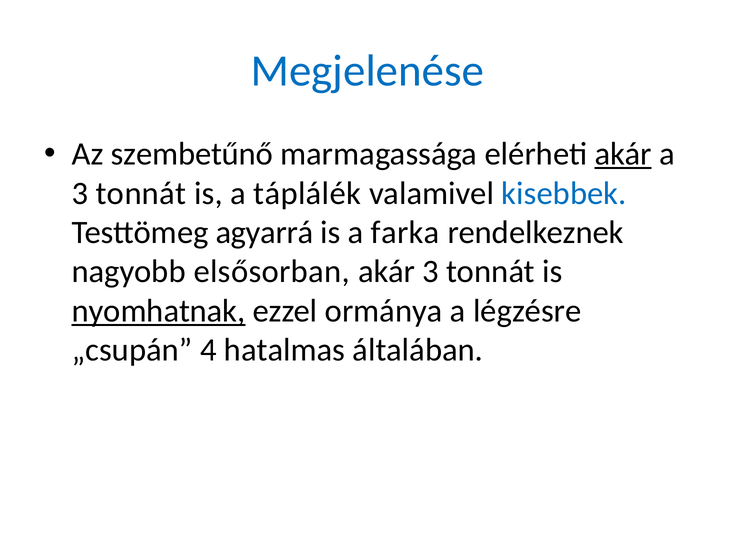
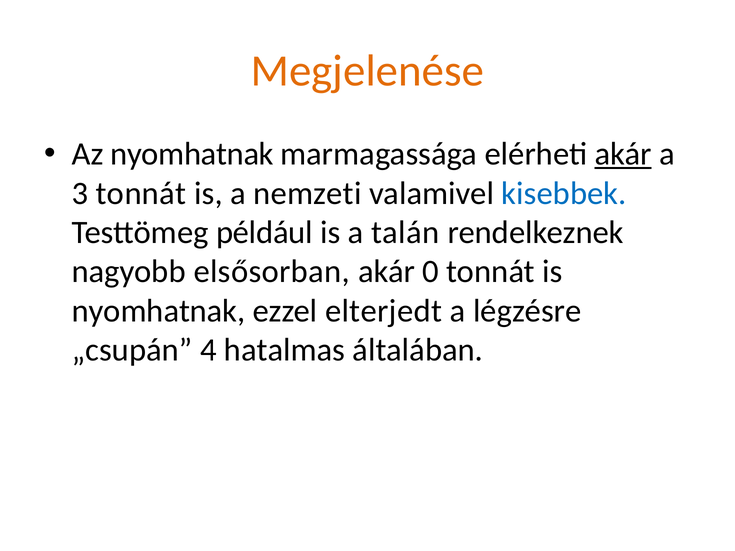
Megjelenése colour: blue -> orange (367, 71)
Az szembetűnő: szembetűnő -> nyomhatnak (192, 154)
táplálék: táplálék -> nemzeti (307, 193)
agyarrá: agyarrá -> például (264, 233)
farka: farka -> talán (405, 233)
akár 3: 3 -> 0 (431, 272)
nyomhatnak underline: present -> none (159, 311)
ormánya: ormánya -> elterjedt (384, 311)
